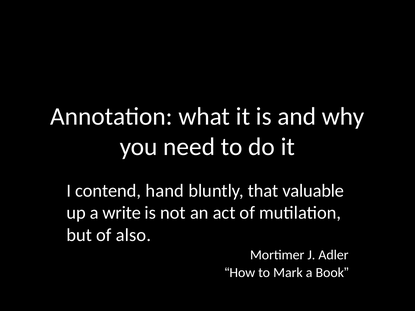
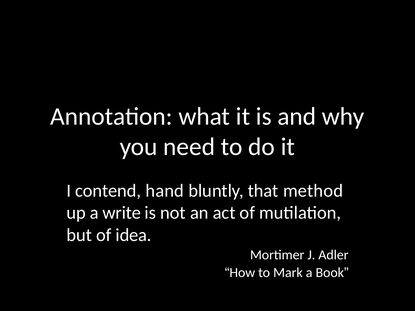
valuable: valuable -> method (313, 191)
also: also -> idea (134, 235)
